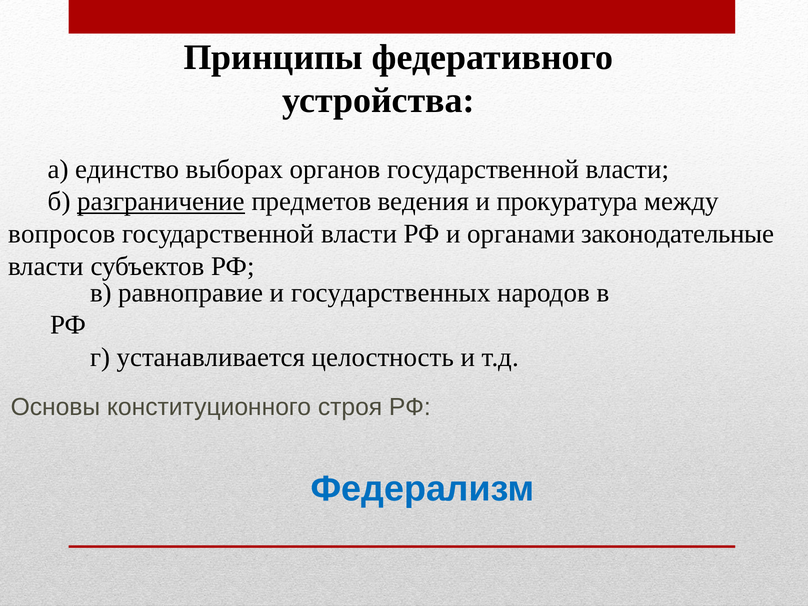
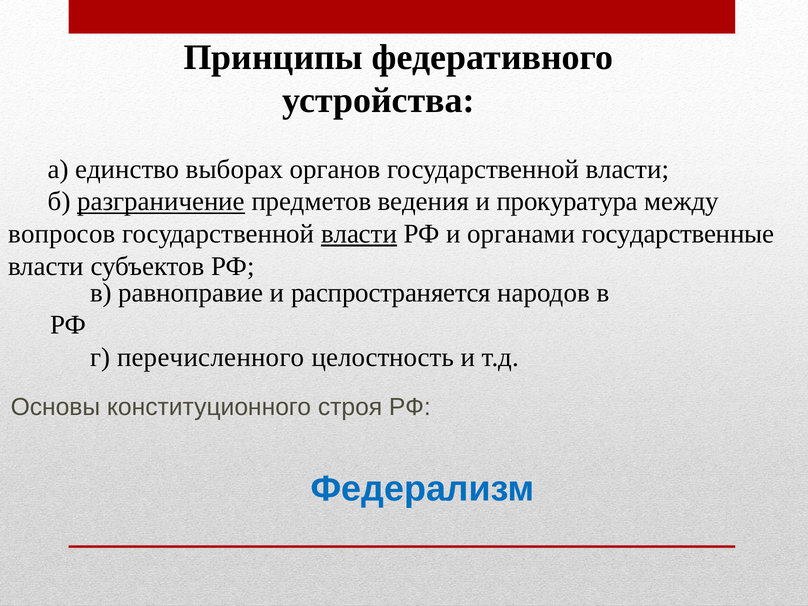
власти underline: none -> present (359, 234)
законодательные: законодательные -> государственные (678, 234)
государственных: государственных -> распространяется (391, 293)
устанавливается: устанавливается -> перечисленного (211, 357)
